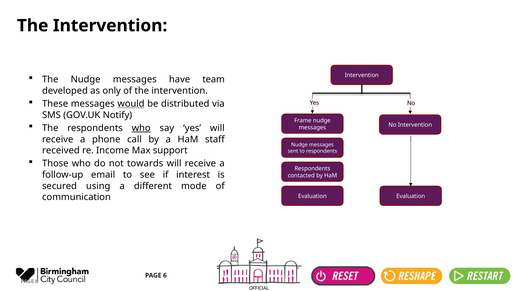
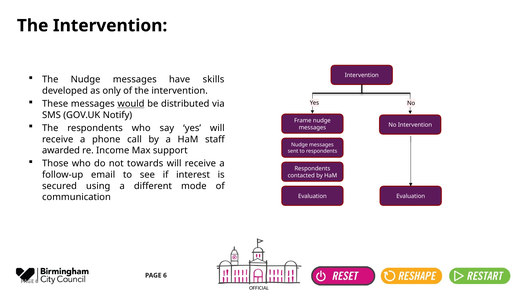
team: team -> skills (214, 80)
who underline: present -> none (141, 128)
received: received -> awarded (61, 151)
